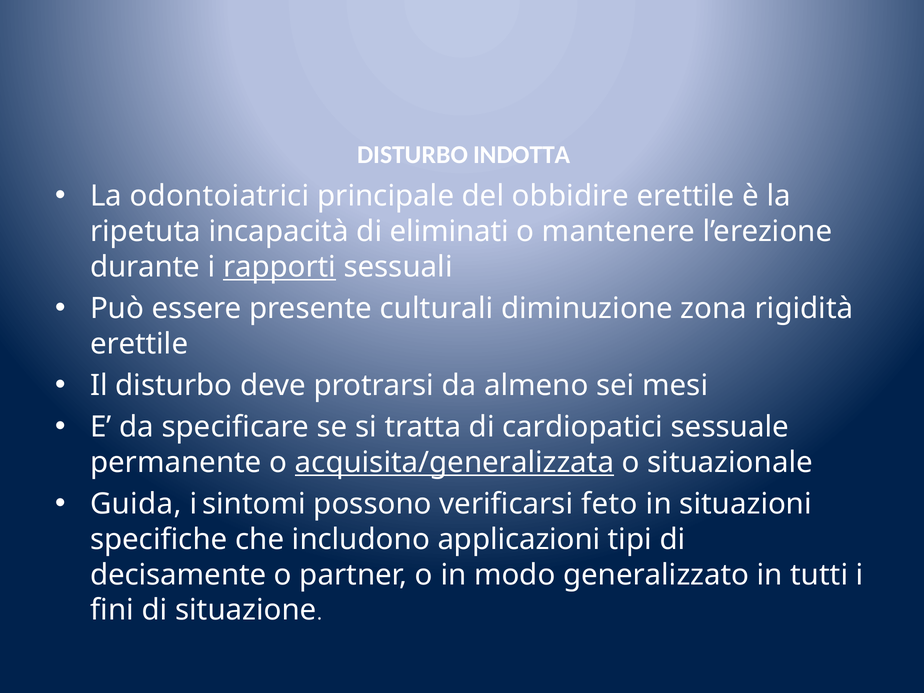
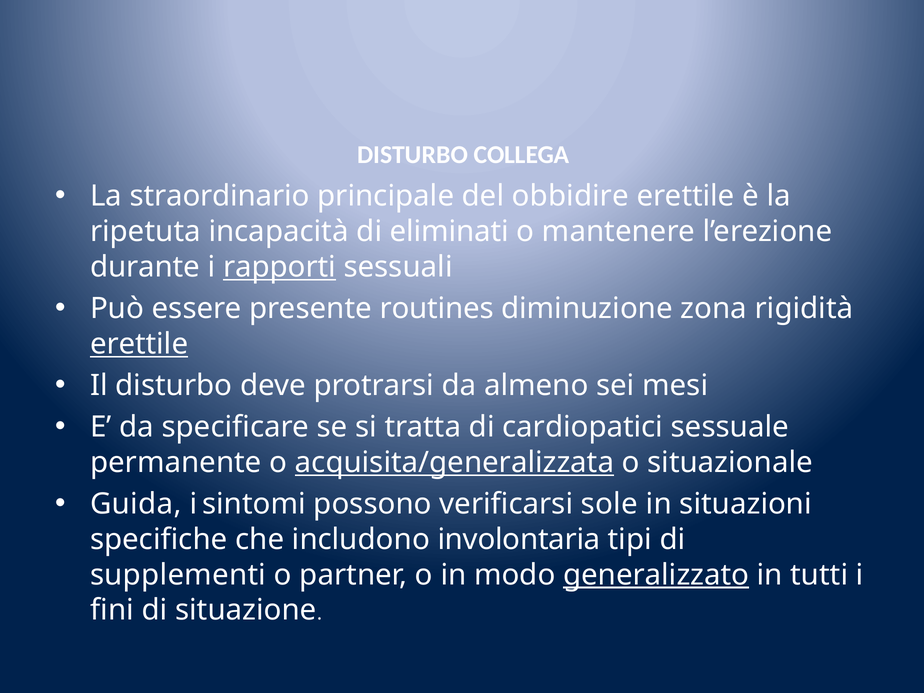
INDOTTA: INDOTTA -> COLLEGA (522, 155)
odontoiatrici: odontoiatrici -> straordinario (220, 196)
culturali: culturali -> routines (437, 309)
erettile underline: none -> present (139, 344)
feto: feto -> sole (609, 504)
applicazioni: applicazioni -> involontaria (519, 539)
decisamente: decisamente -> supplementi (178, 575)
generalizzato underline: none -> present (656, 575)
